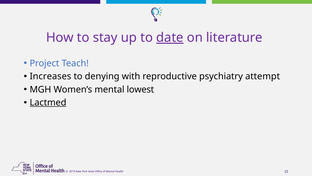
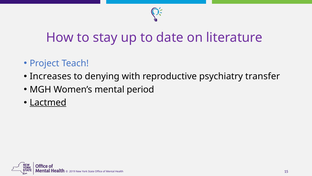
date underline: present -> none (170, 38)
attempt: attempt -> transfer (263, 76)
lowest: lowest -> period (140, 89)
